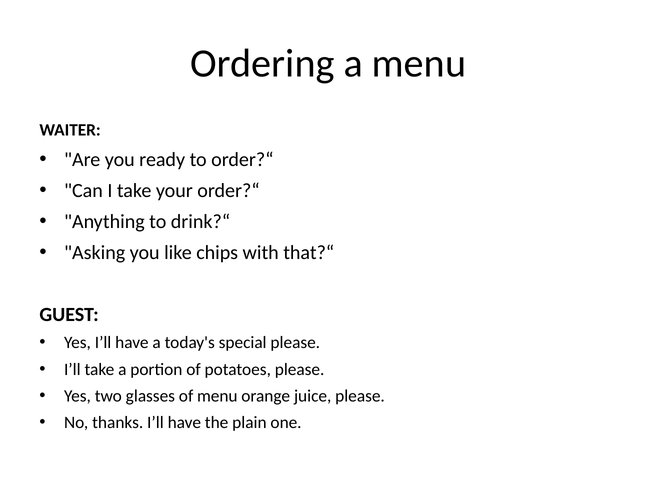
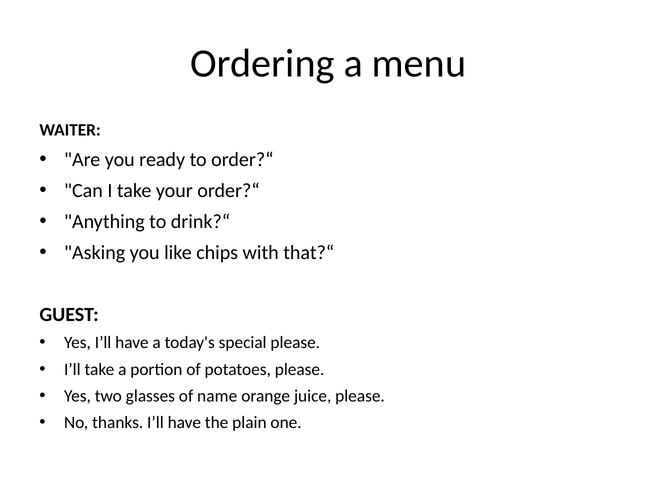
of menu: menu -> name (217, 396)
